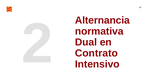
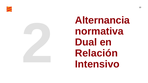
Contrato: Contrato -> Relación (96, 53)
